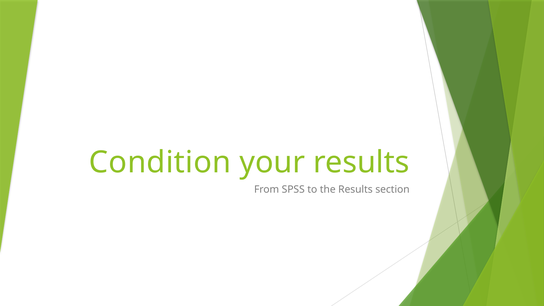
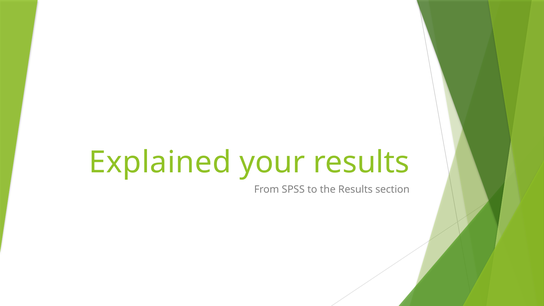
Condition: Condition -> Explained (160, 162)
